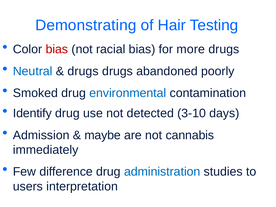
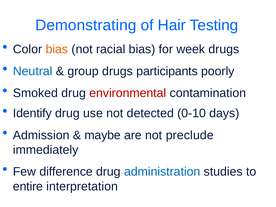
bias colour: red -> orange (57, 49)
more: more -> week (191, 49)
drugs: drugs -> group (83, 71)
abandoned: abandoned -> participants (167, 71)
environmental colour: blue -> red (128, 93)
3-10: 3-10 -> 0-10 (192, 113)
cannabis: cannabis -> preclude (190, 135)
users: users -> entire (28, 186)
